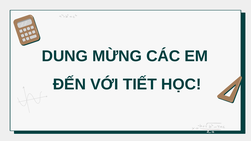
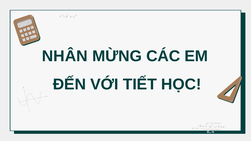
DUNG: DUNG -> NHÂN (65, 56)
